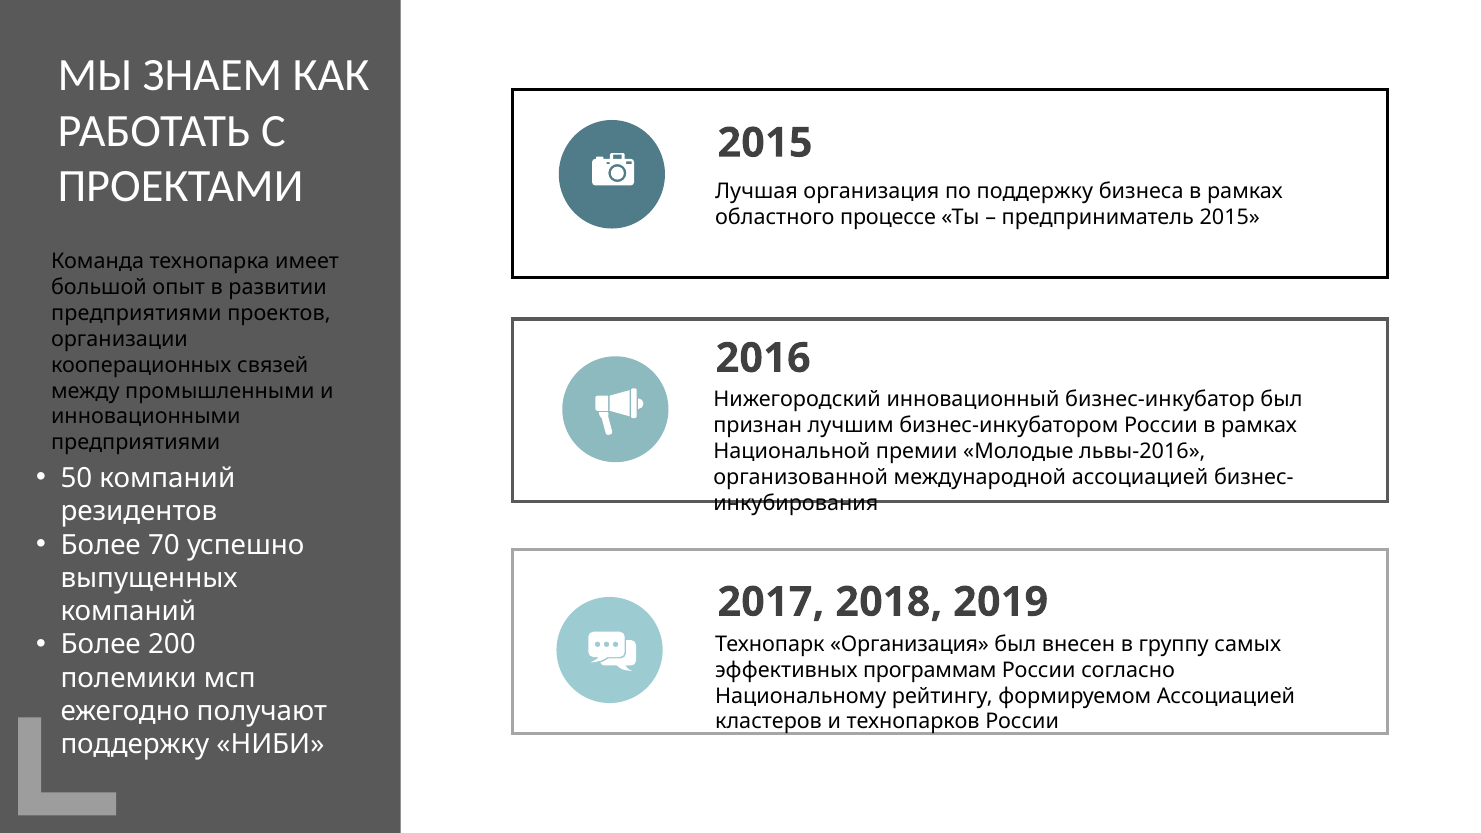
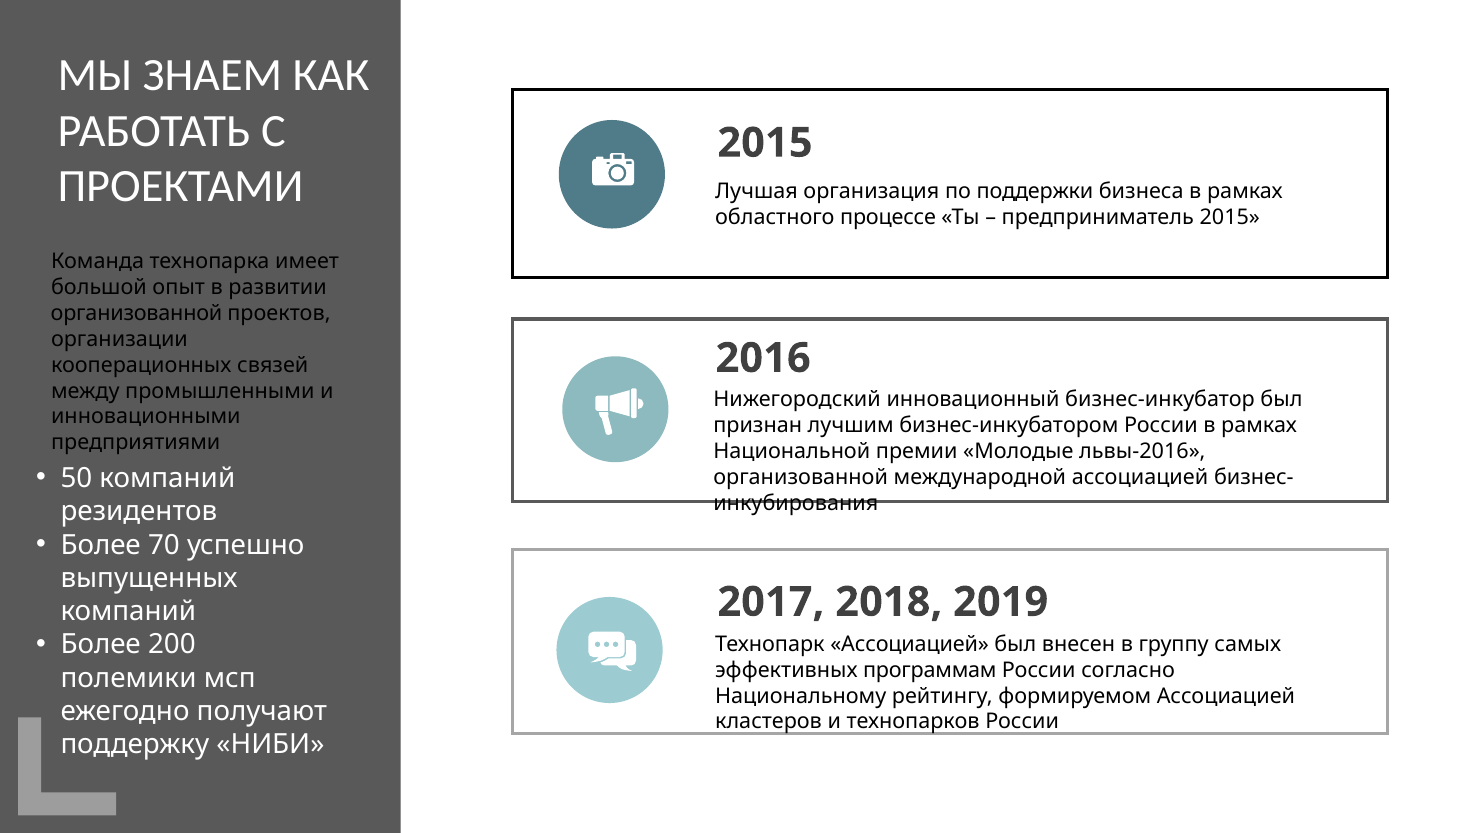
по поддержку: поддержку -> поддержки (1035, 191)
предприятиями: предприятиями -> организованной (137, 313)
Технопарк Организация: Организация -> Ассоциацией (910, 644)
